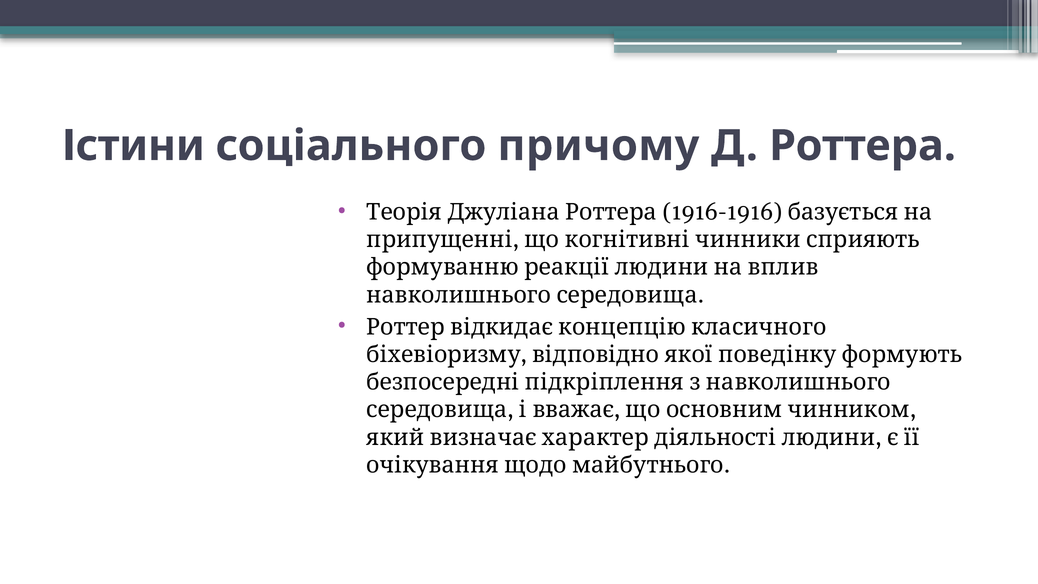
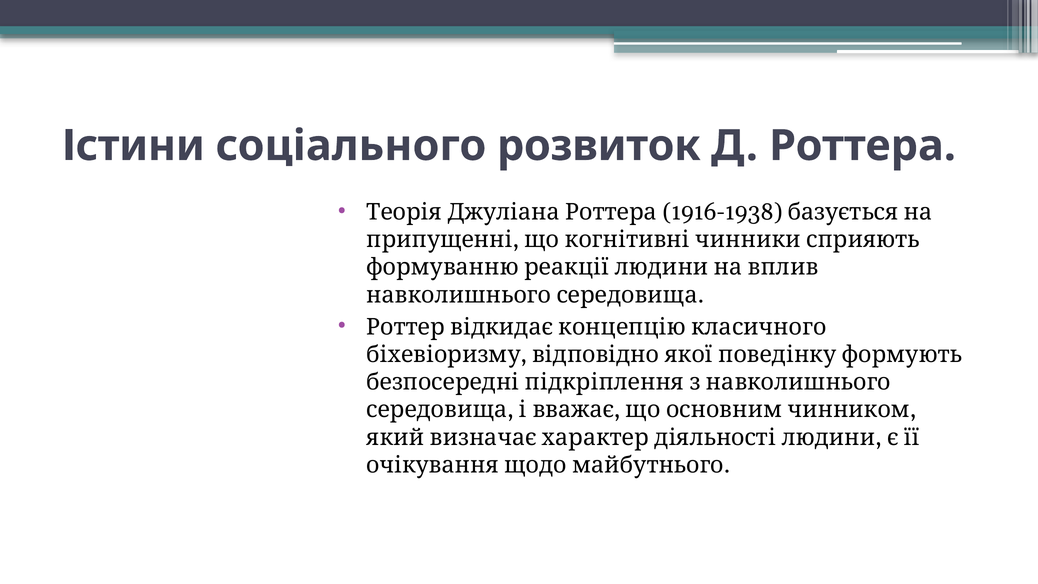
причому: причому -> розвиток (599, 146)
1916-1916: 1916-1916 -> 1916-1938 (723, 212)
